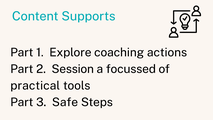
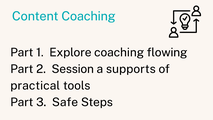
Content Supports: Supports -> Coaching (88, 16)
actions: actions -> flowing (167, 52)
focussed: focussed -> supports (131, 69)
